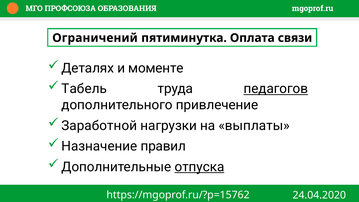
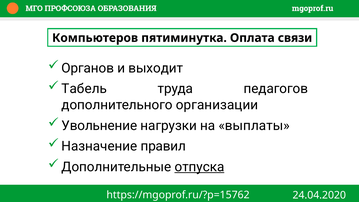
Ограничений: Ограничений -> Компьютеров (95, 38)
Деталях: Деталях -> Органов (88, 68)
моменте: моменте -> выходит (156, 68)
педагогов underline: present -> none (276, 89)
привлечение: привлечение -> организации (217, 105)
Заработной: Заработной -> Увольнение (99, 126)
